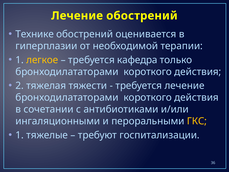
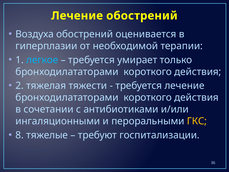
Технике: Технике -> Воздуха (35, 34)
легкое colour: yellow -> light blue (42, 60)
кафедра: кафедра -> умирает (137, 60)
1: 1 -> 8 (20, 135)
